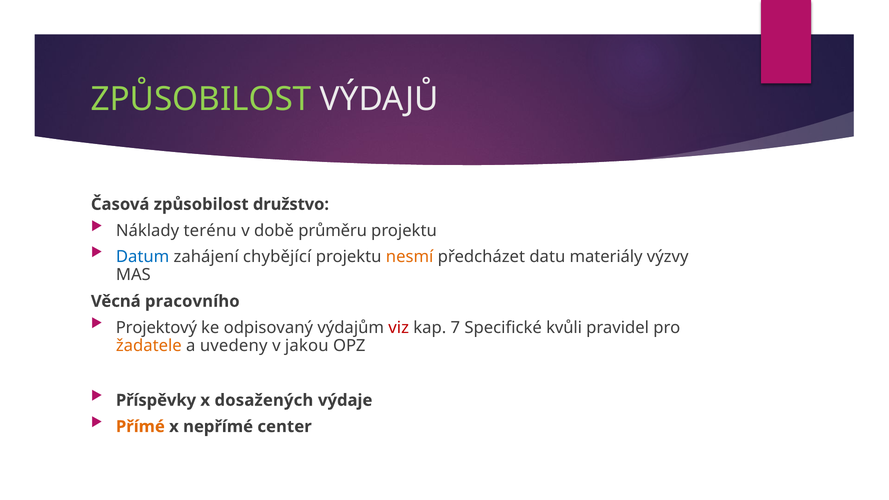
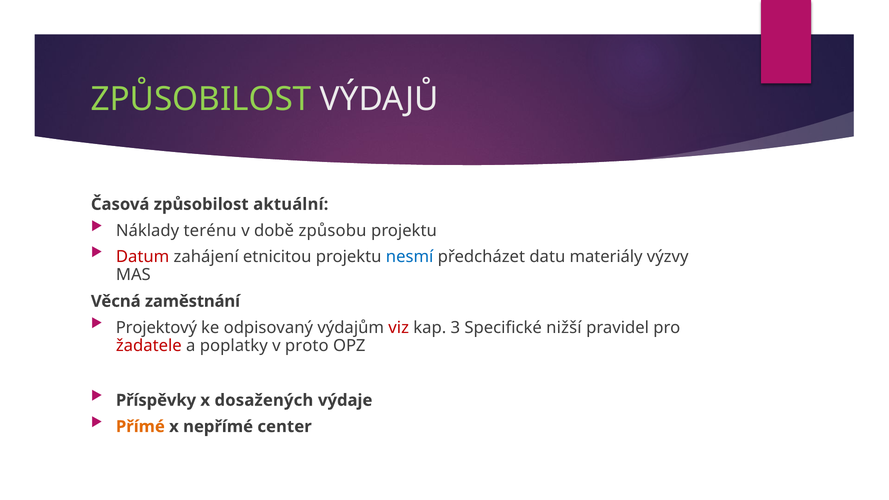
družstvo: družstvo -> aktuální (291, 204)
průměru: průměru -> způsobu (333, 231)
Datum colour: blue -> red (143, 257)
chybějící: chybějící -> etnicitou (277, 257)
nesmí colour: orange -> blue (410, 257)
pracovního: pracovního -> zaměstnání (192, 301)
7: 7 -> 3 (455, 328)
kvůli: kvůli -> nižší (564, 328)
žadatele colour: orange -> red (149, 346)
uvedeny: uvedeny -> poplatky (234, 346)
jakou: jakou -> proto (307, 346)
